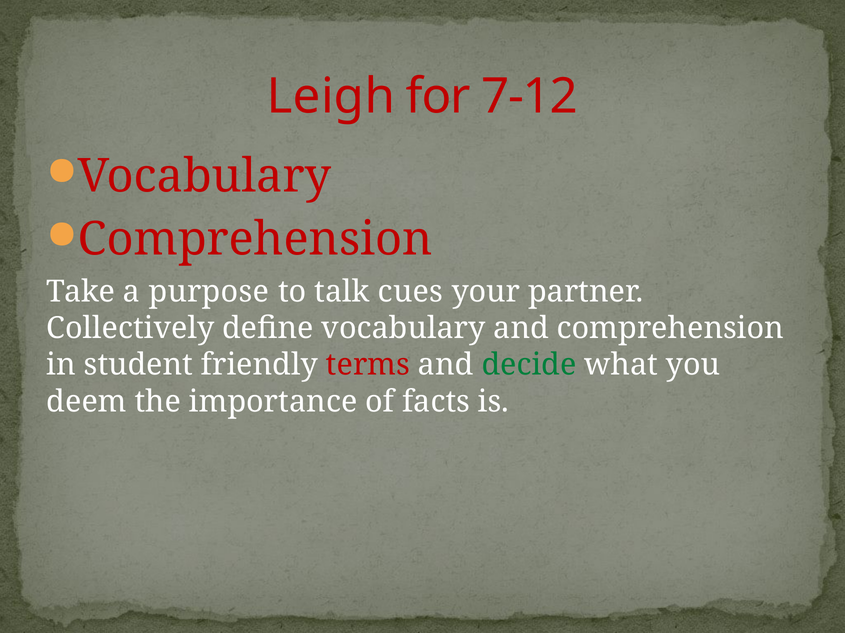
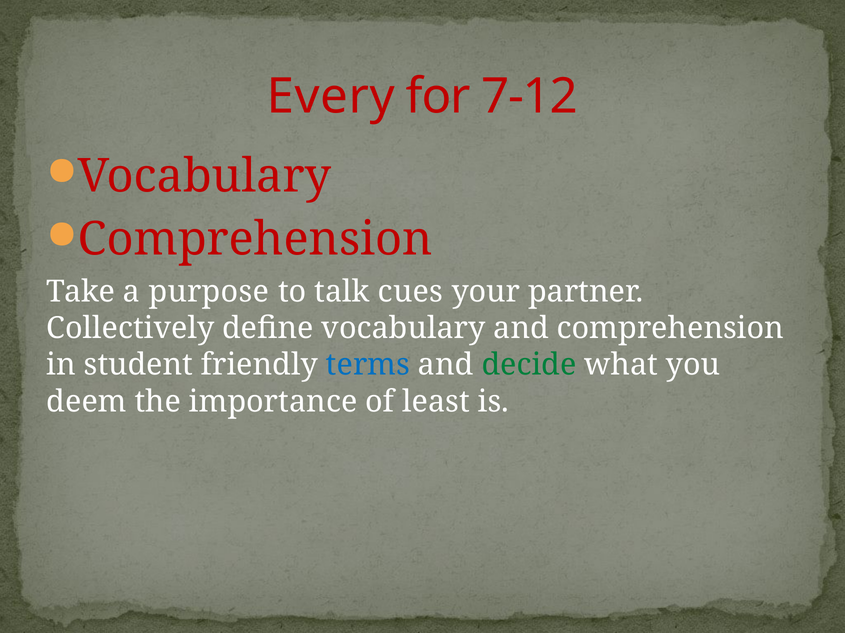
Leigh: Leigh -> Every (331, 96)
terms colour: red -> blue (368, 365)
facts: facts -> least (436, 402)
